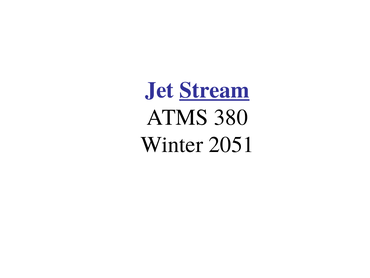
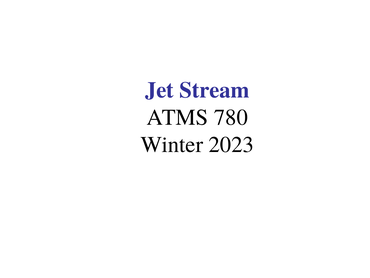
Stream underline: present -> none (214, 90)
380: 380 -> 780 (231, 117)
2051: 2051 -> 2023 (231, 144)
